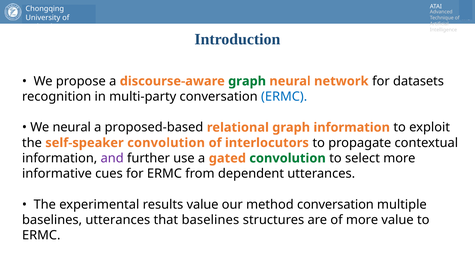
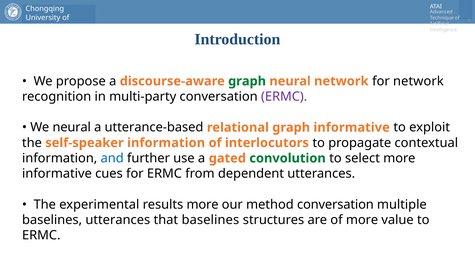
for datasets: datasets -> network (418, 81)
ERMC colour: blue -> purple (284, 97)
proposed-based: proposed-based -> utterance-based (154, 128)
graph information: information -> informative (352, 128)
self-speaker convolution: convolution -> information (166, 143)
and colour: purple -> blue (112, 158)
results value: value -> more (203, 205)
